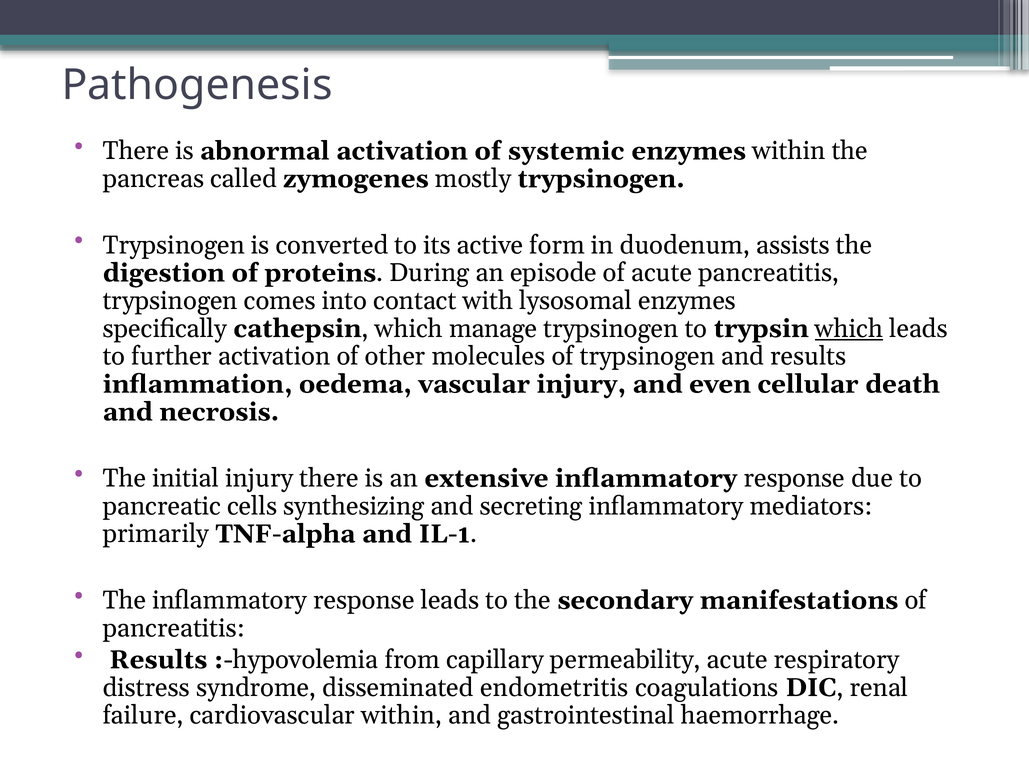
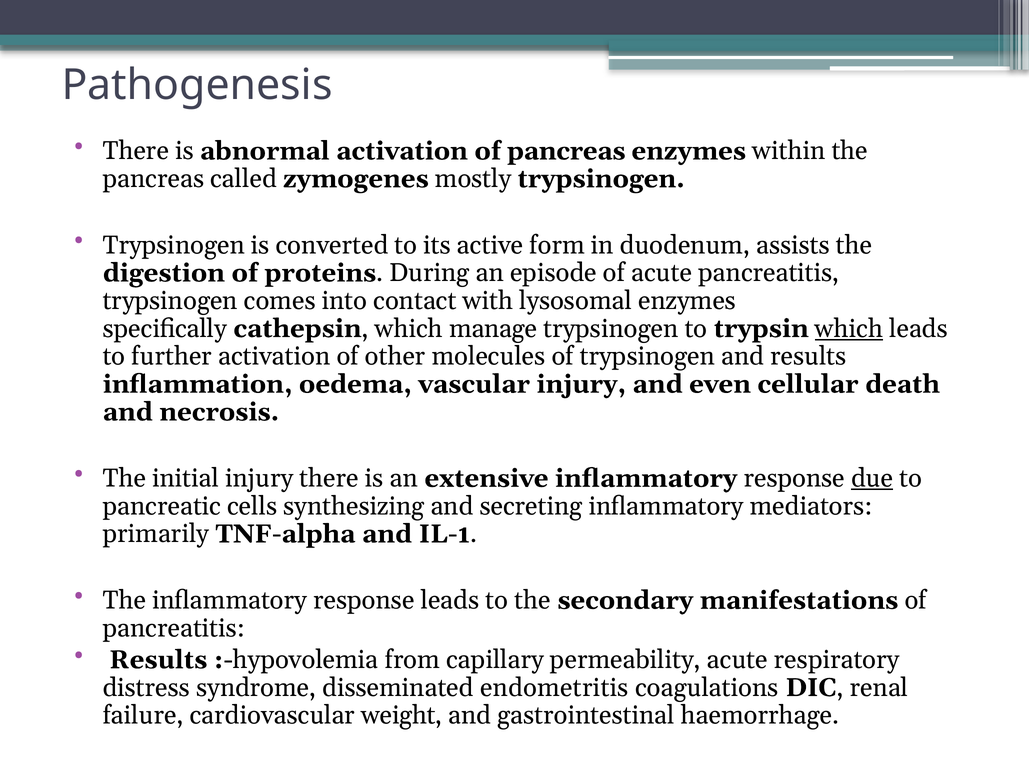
of systemic: systemic -> pancreas (566, 151)
due underline: none -> present (872, 478)
cardiovascular within: within -> weight (402, 715)
